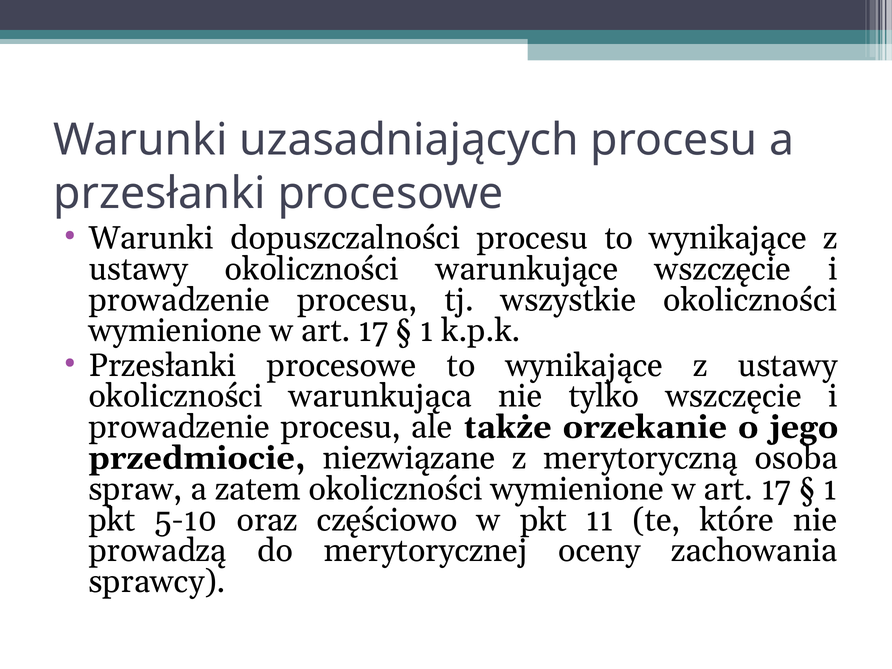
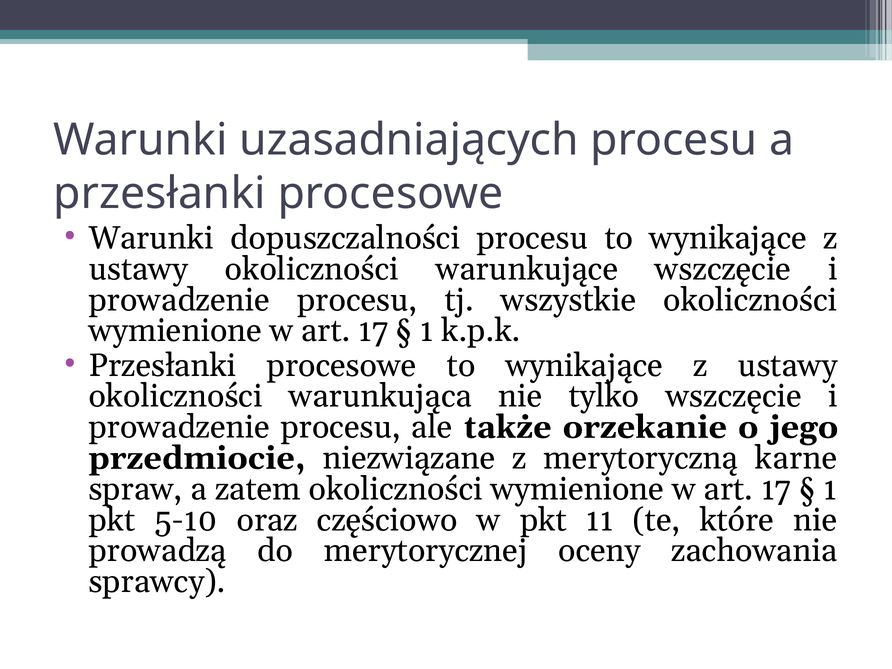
osoba: osoba -> karne (796, 458)
